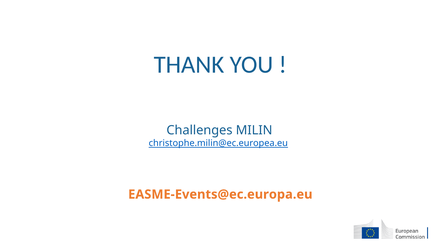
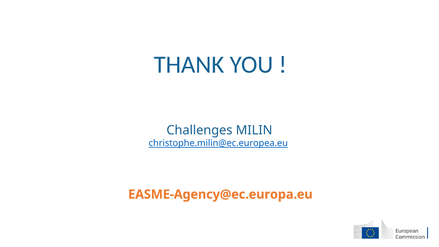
EASME-Events@ec.europa.eu: EASME-Events@ec.europa.eu -> EASME-Agency@ec.europa.eu (220, 194)
